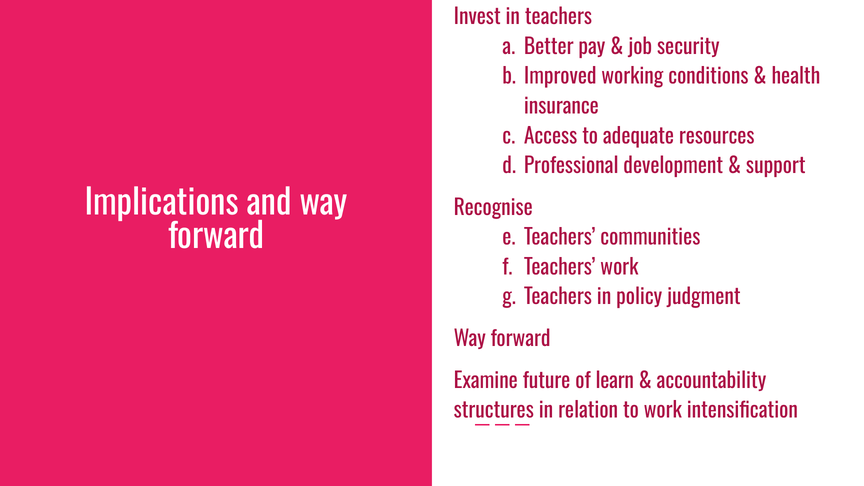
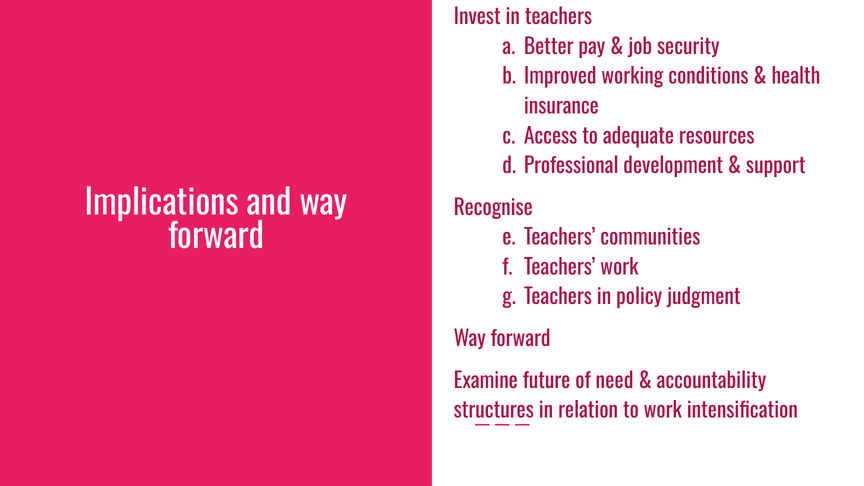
learn: learn -> need (615, 381)
